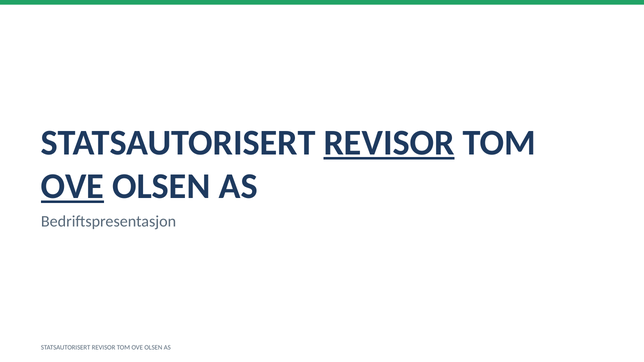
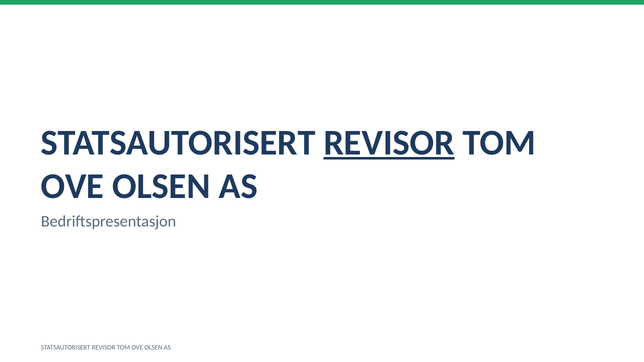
OVE underline: present -> none (73, 186)
